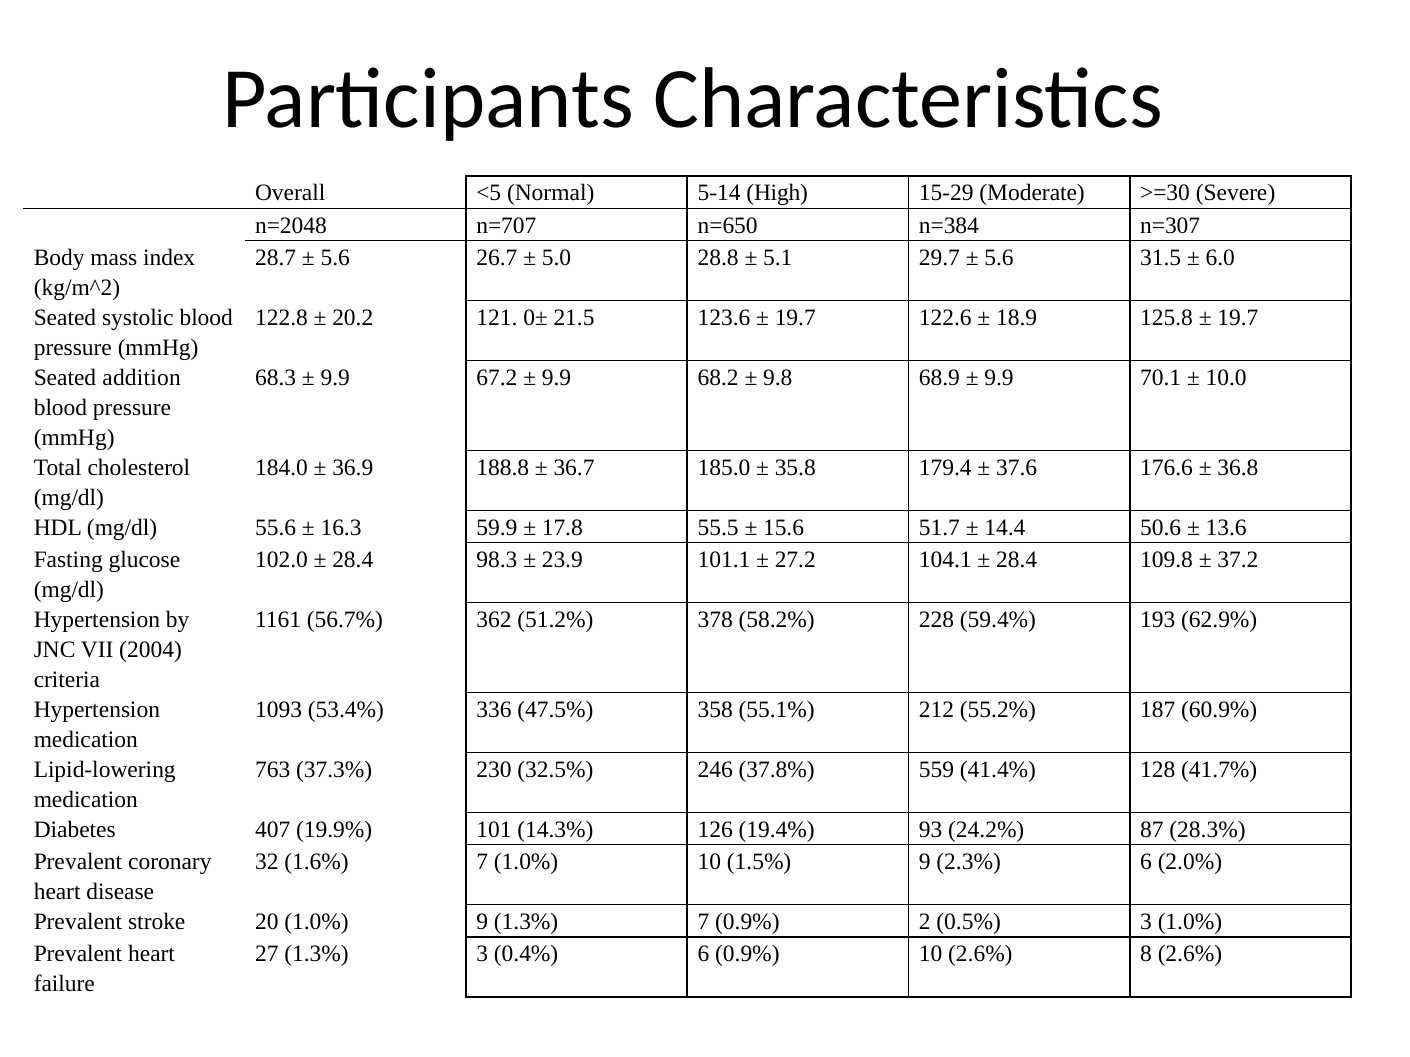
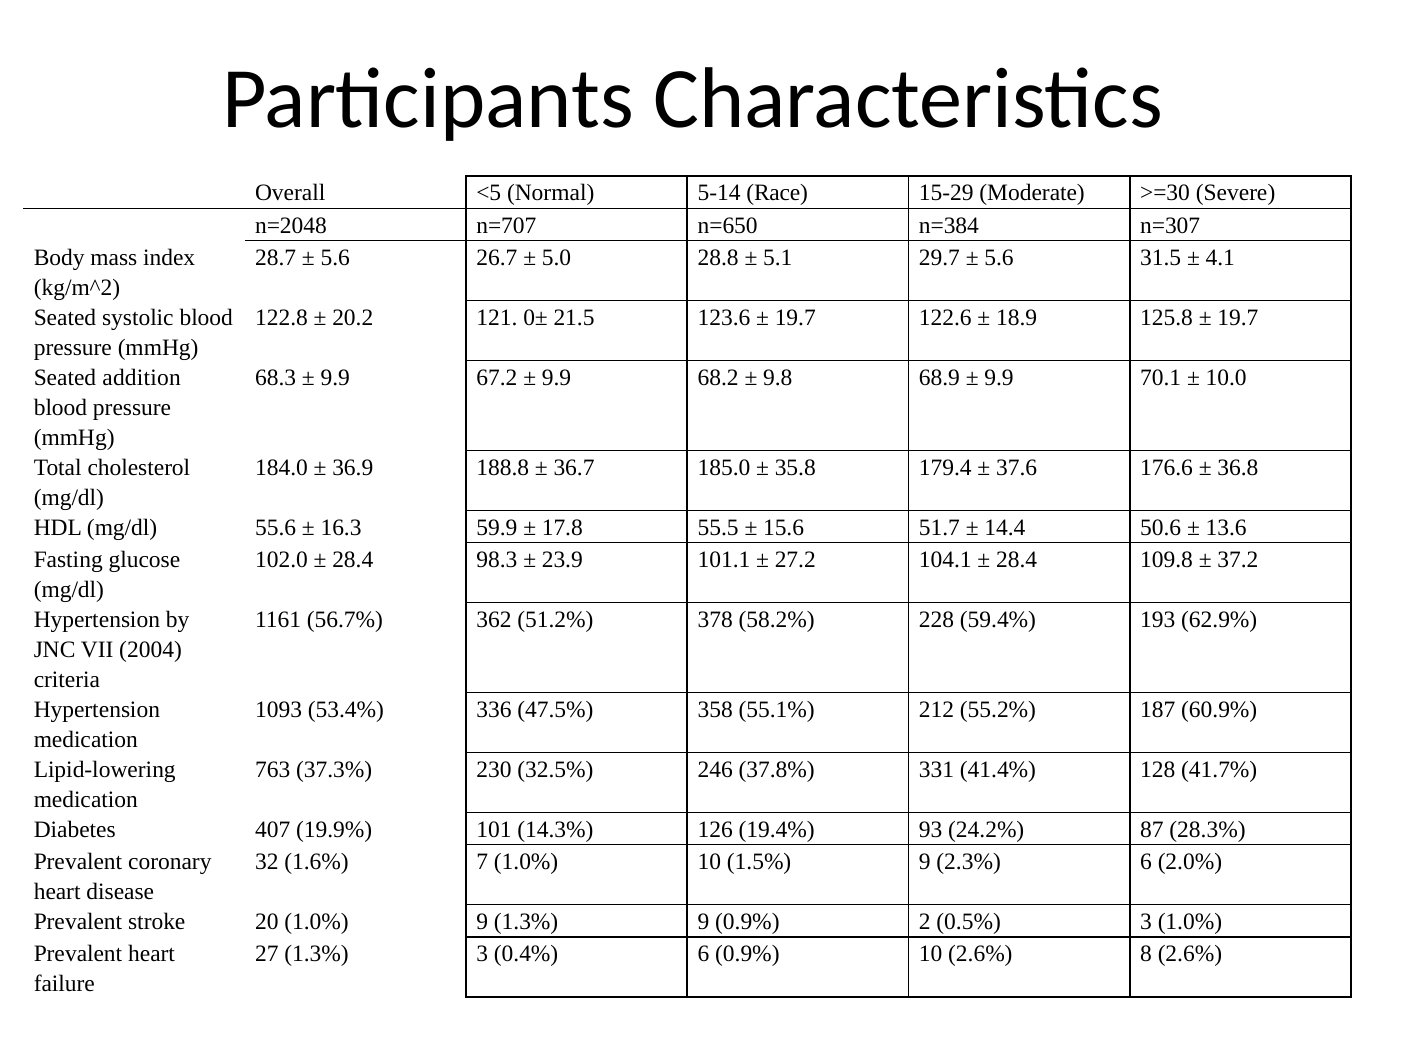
High: High -> Race (777, 193)
6.0: 6.0 -> 4.1 (1220, 258)
559: 559 -> 331 (936, 770)
1.3% 7: 7 -> 9 (703, 922)
